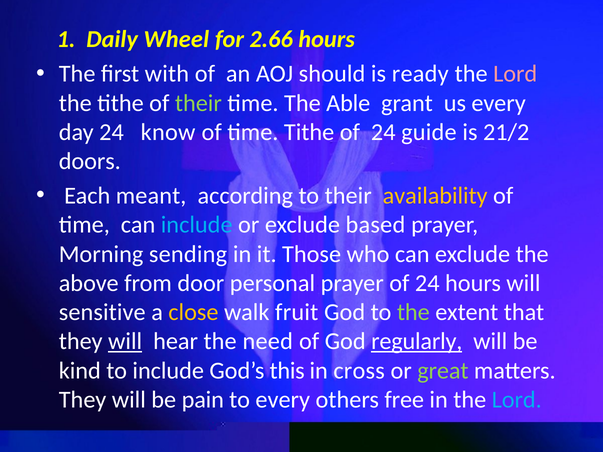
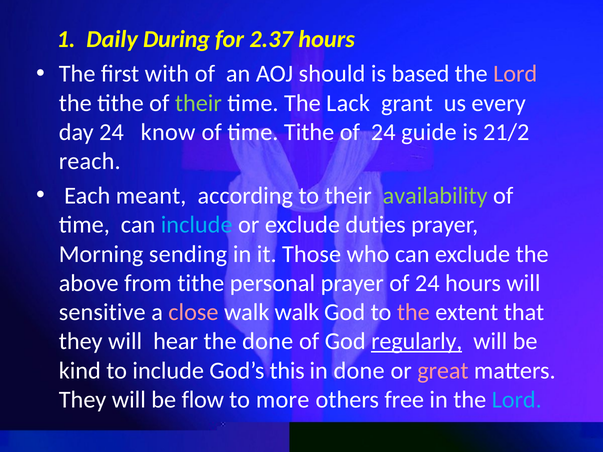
Wheel: Wheel -> During (177, 39)
2.66: 2.66 -> 2.37 (271, 39)
ready: ready -> based (420, 74)
Able: Able -> Lack (348, 103)
doors: doors -> reach (90, 161)
availability colour: yellow -> light green (435, 196)
based: based -> duties (376, 225)
from door: door -> tithe (201, 283)
close colour: yellow -> pink (193, 313)
walk fruit: fruit -> walk (297, 313)
the colour: light green -> pink (413, 313)
will underline: present -> none (125, 342)
the need: need -> done (268, 342)
in cross: cross -> done (359, 371)
great colour: light green -> pink (443, 371)
pain: pain -> flow (203, 400)
to every: every -> more (283, 400)
